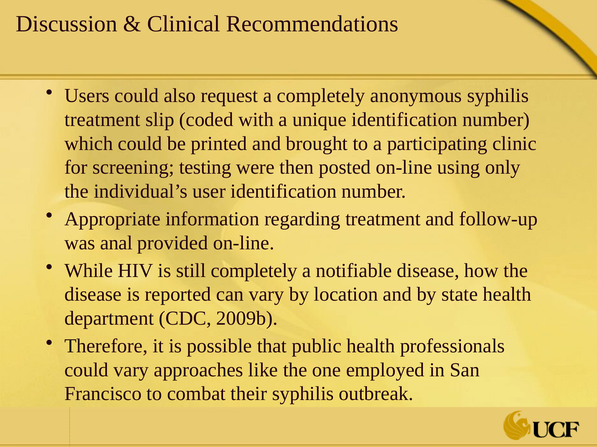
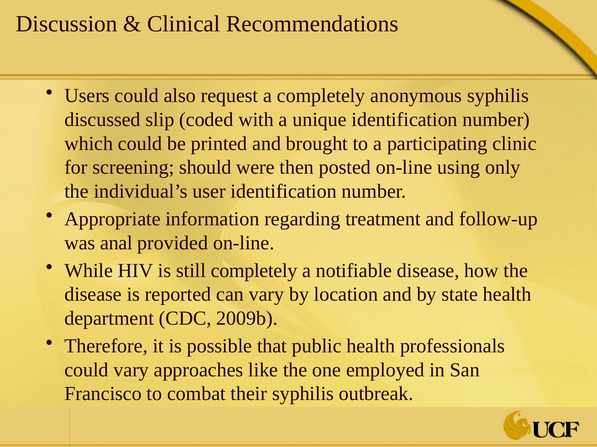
treatment: treatment -> discussed (103, 120)
testing: testing -> should (205, 168)
